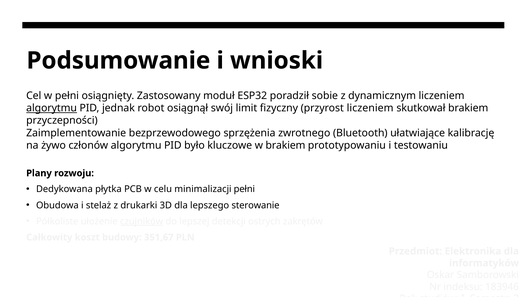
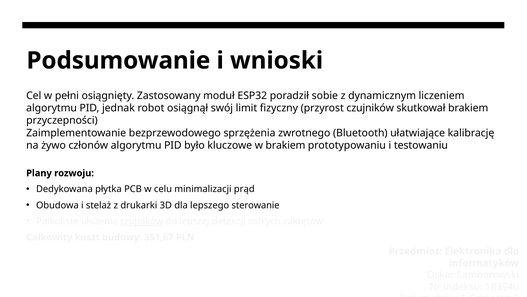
algorytmu underline: present -> none (52, 108)
przyrost liczeniem: liczeniem -> czujników (370, 108)
minimalizacji pełni: pełni -> prąd (244, 189)
